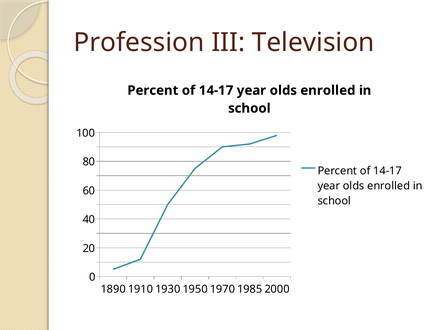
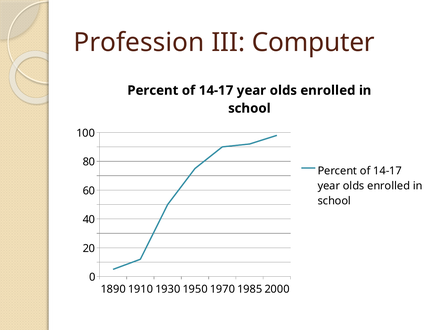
Television: Television -> Computer (313, 43)
